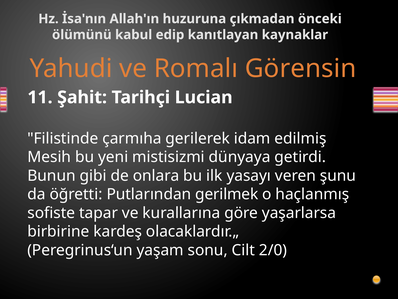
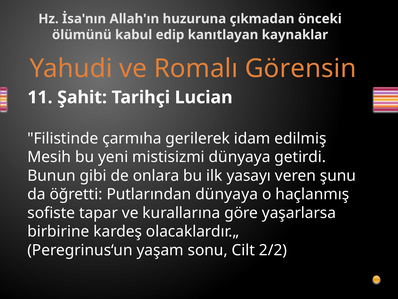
Putlarından gerilmek: gerilmek -> dünyaya (227, 194)
2/0: 2/0 -> 2/2 (273, 250)
